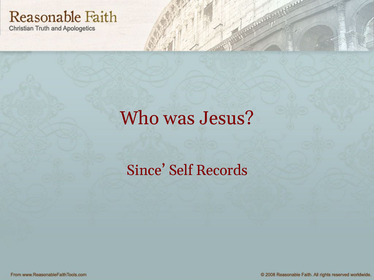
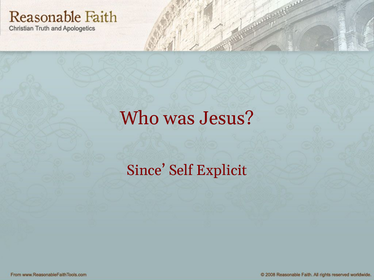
Records: Records -> Explicit (222, 171)
